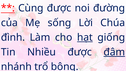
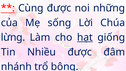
đường: đường -> những (109, 8)
đình: đình -> lừng (13, 37)
đâm underline: present -> none (114, 52)
